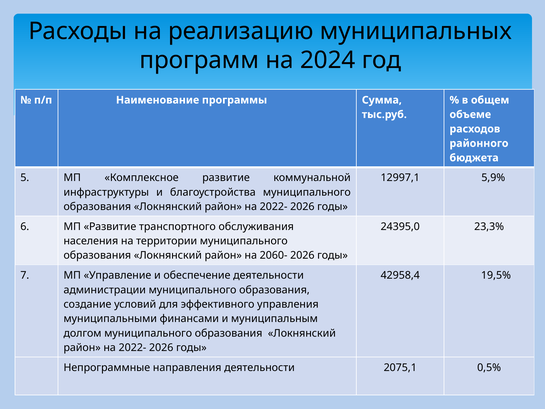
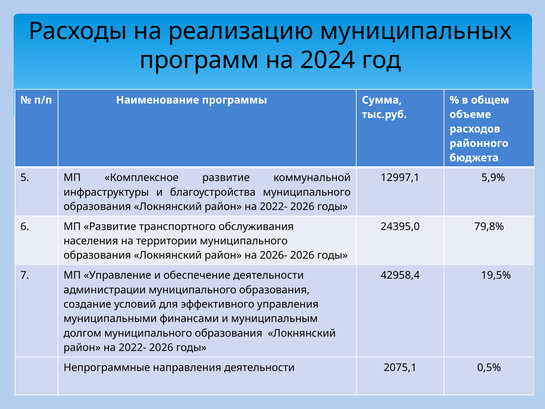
23,3%: 23,3% -> 79,8% (489, 226)
2060-: 2060- -> 2026- (274, 255)
